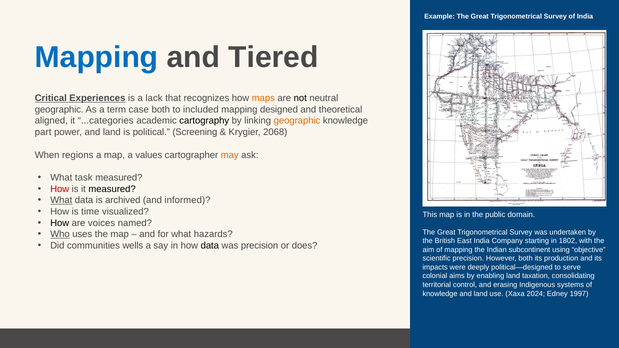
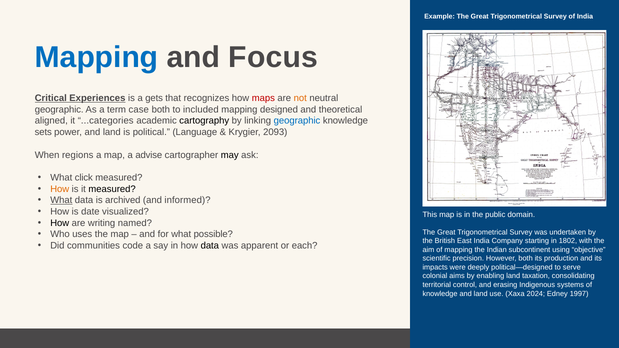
Tiered: Tiered -> Focus (273, 57)
lack: lack -> gets (154, 98)
maps colour: orange -> red (263, 98)
not colour: black -> orange (300, 98)
geographic colour: orange -> blue (297, 121)
part: part -> sets (43, 132)
Screening: Screening -> Language (195, 132)
2068: 2068 -> 2093 (275, 132)
values: values -> advise (149, 155)
may colour: orange -> black (230, 155)
task: task -> click (84, 178)
How colour: red -> orange (60, 189)
time: time -> date (90, 212)
voices: voices -> writing (102, 223)
Who underline: present -> none (60, 234)
hazards: hazards -> possible (213, 234)
wells: wells -> code (133, 246)
was precision: precision -> apparent (260, 246)
does: does -> each (305, 246)
